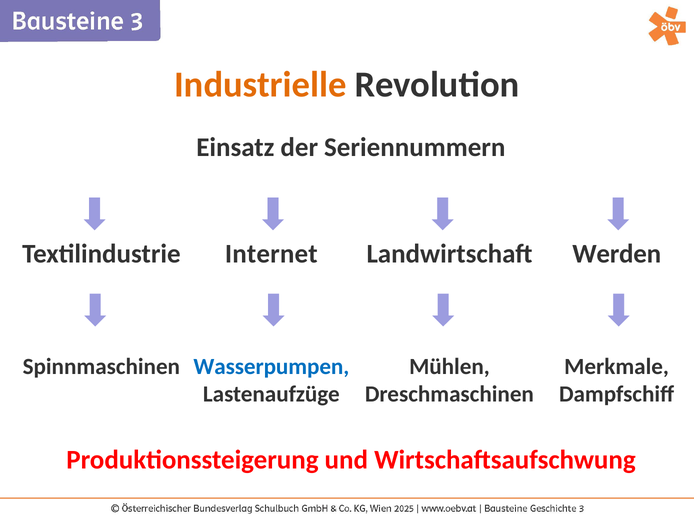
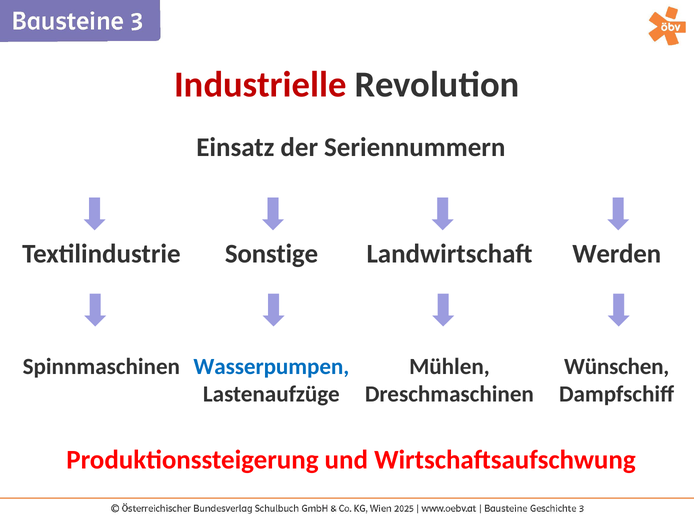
Industrielle colour: orange -> red (260, 85)
Internet: Internet -> Sonstige (272, 254)
Merkmale: Merkmale -> Wünschen (617, 367)
